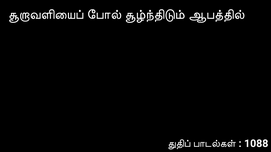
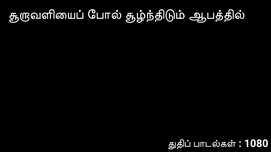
1088: 1088 -> 1080 (256, 144)
